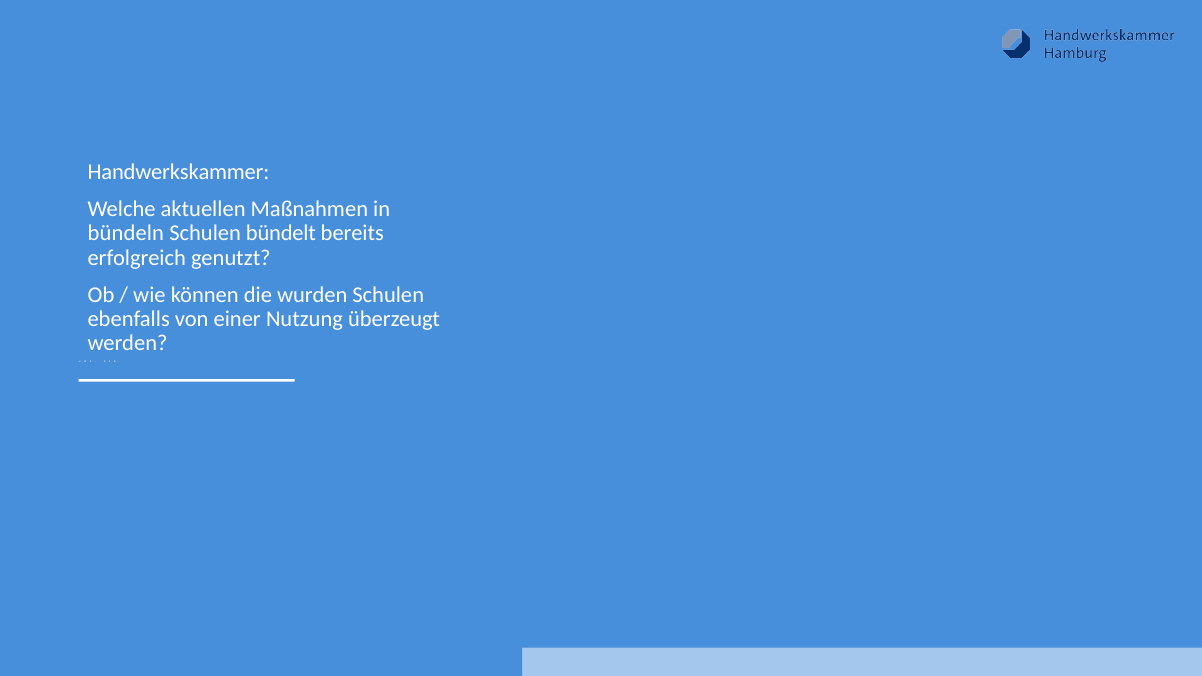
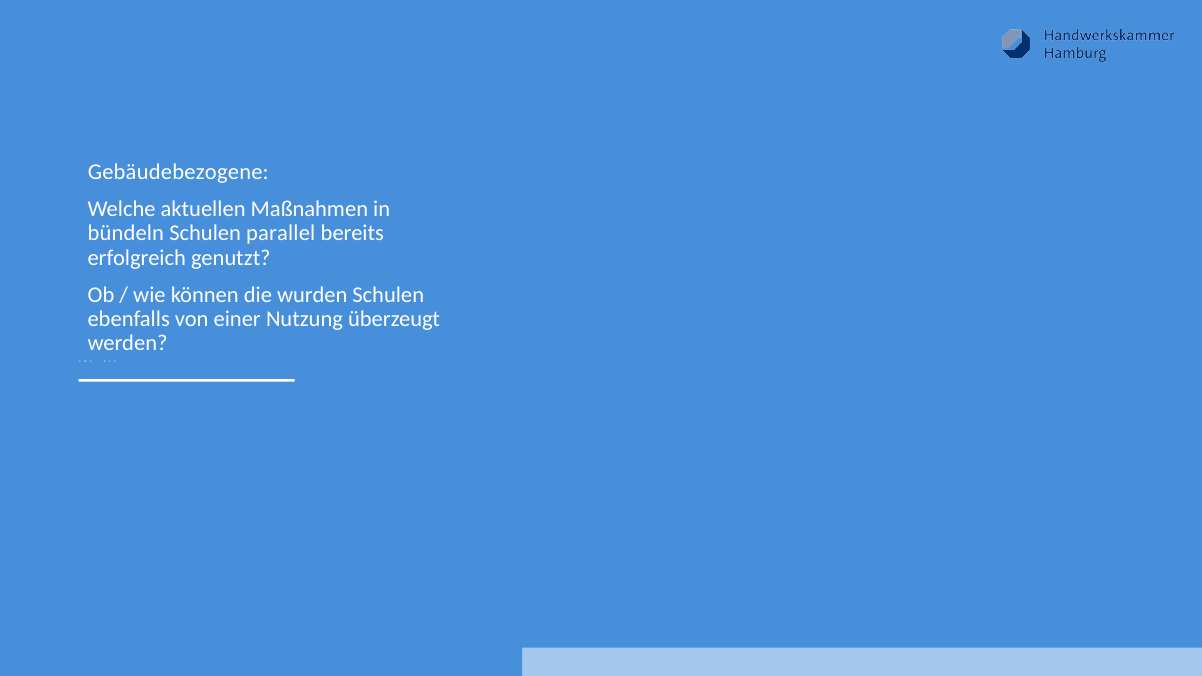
Handwerkskammer: Handwerkskammer -> Gebäudebezogene (178, 172)
bündelt: bündelt -> parallel (281, 233)
